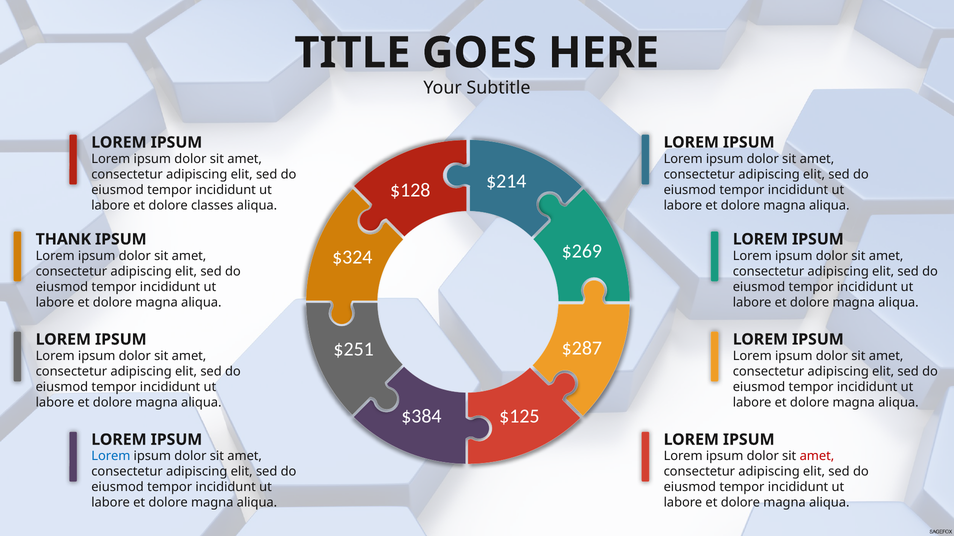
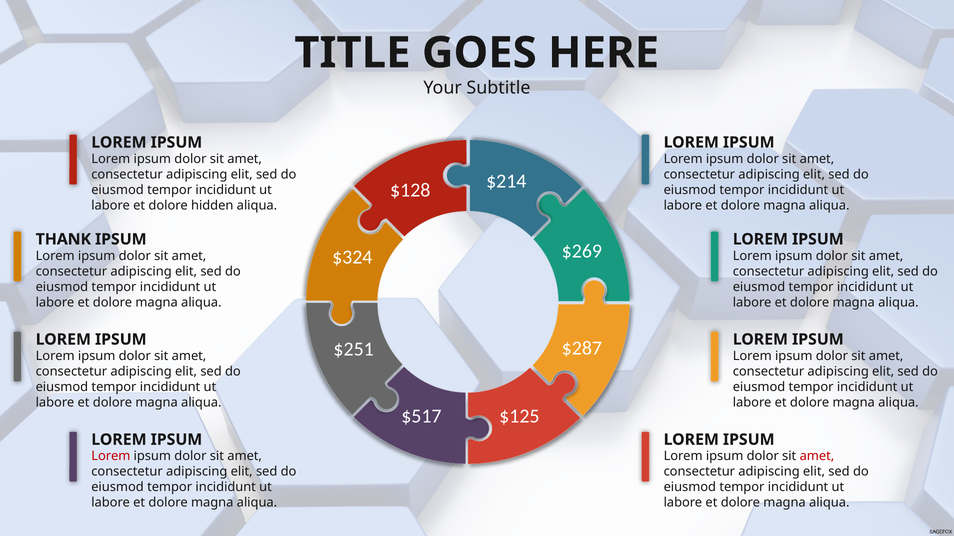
classes: classes -> hidden (212, 206)
$384: $384 -> $517 (421, 417)
Lorem colour: blue -> red (111, 457)
